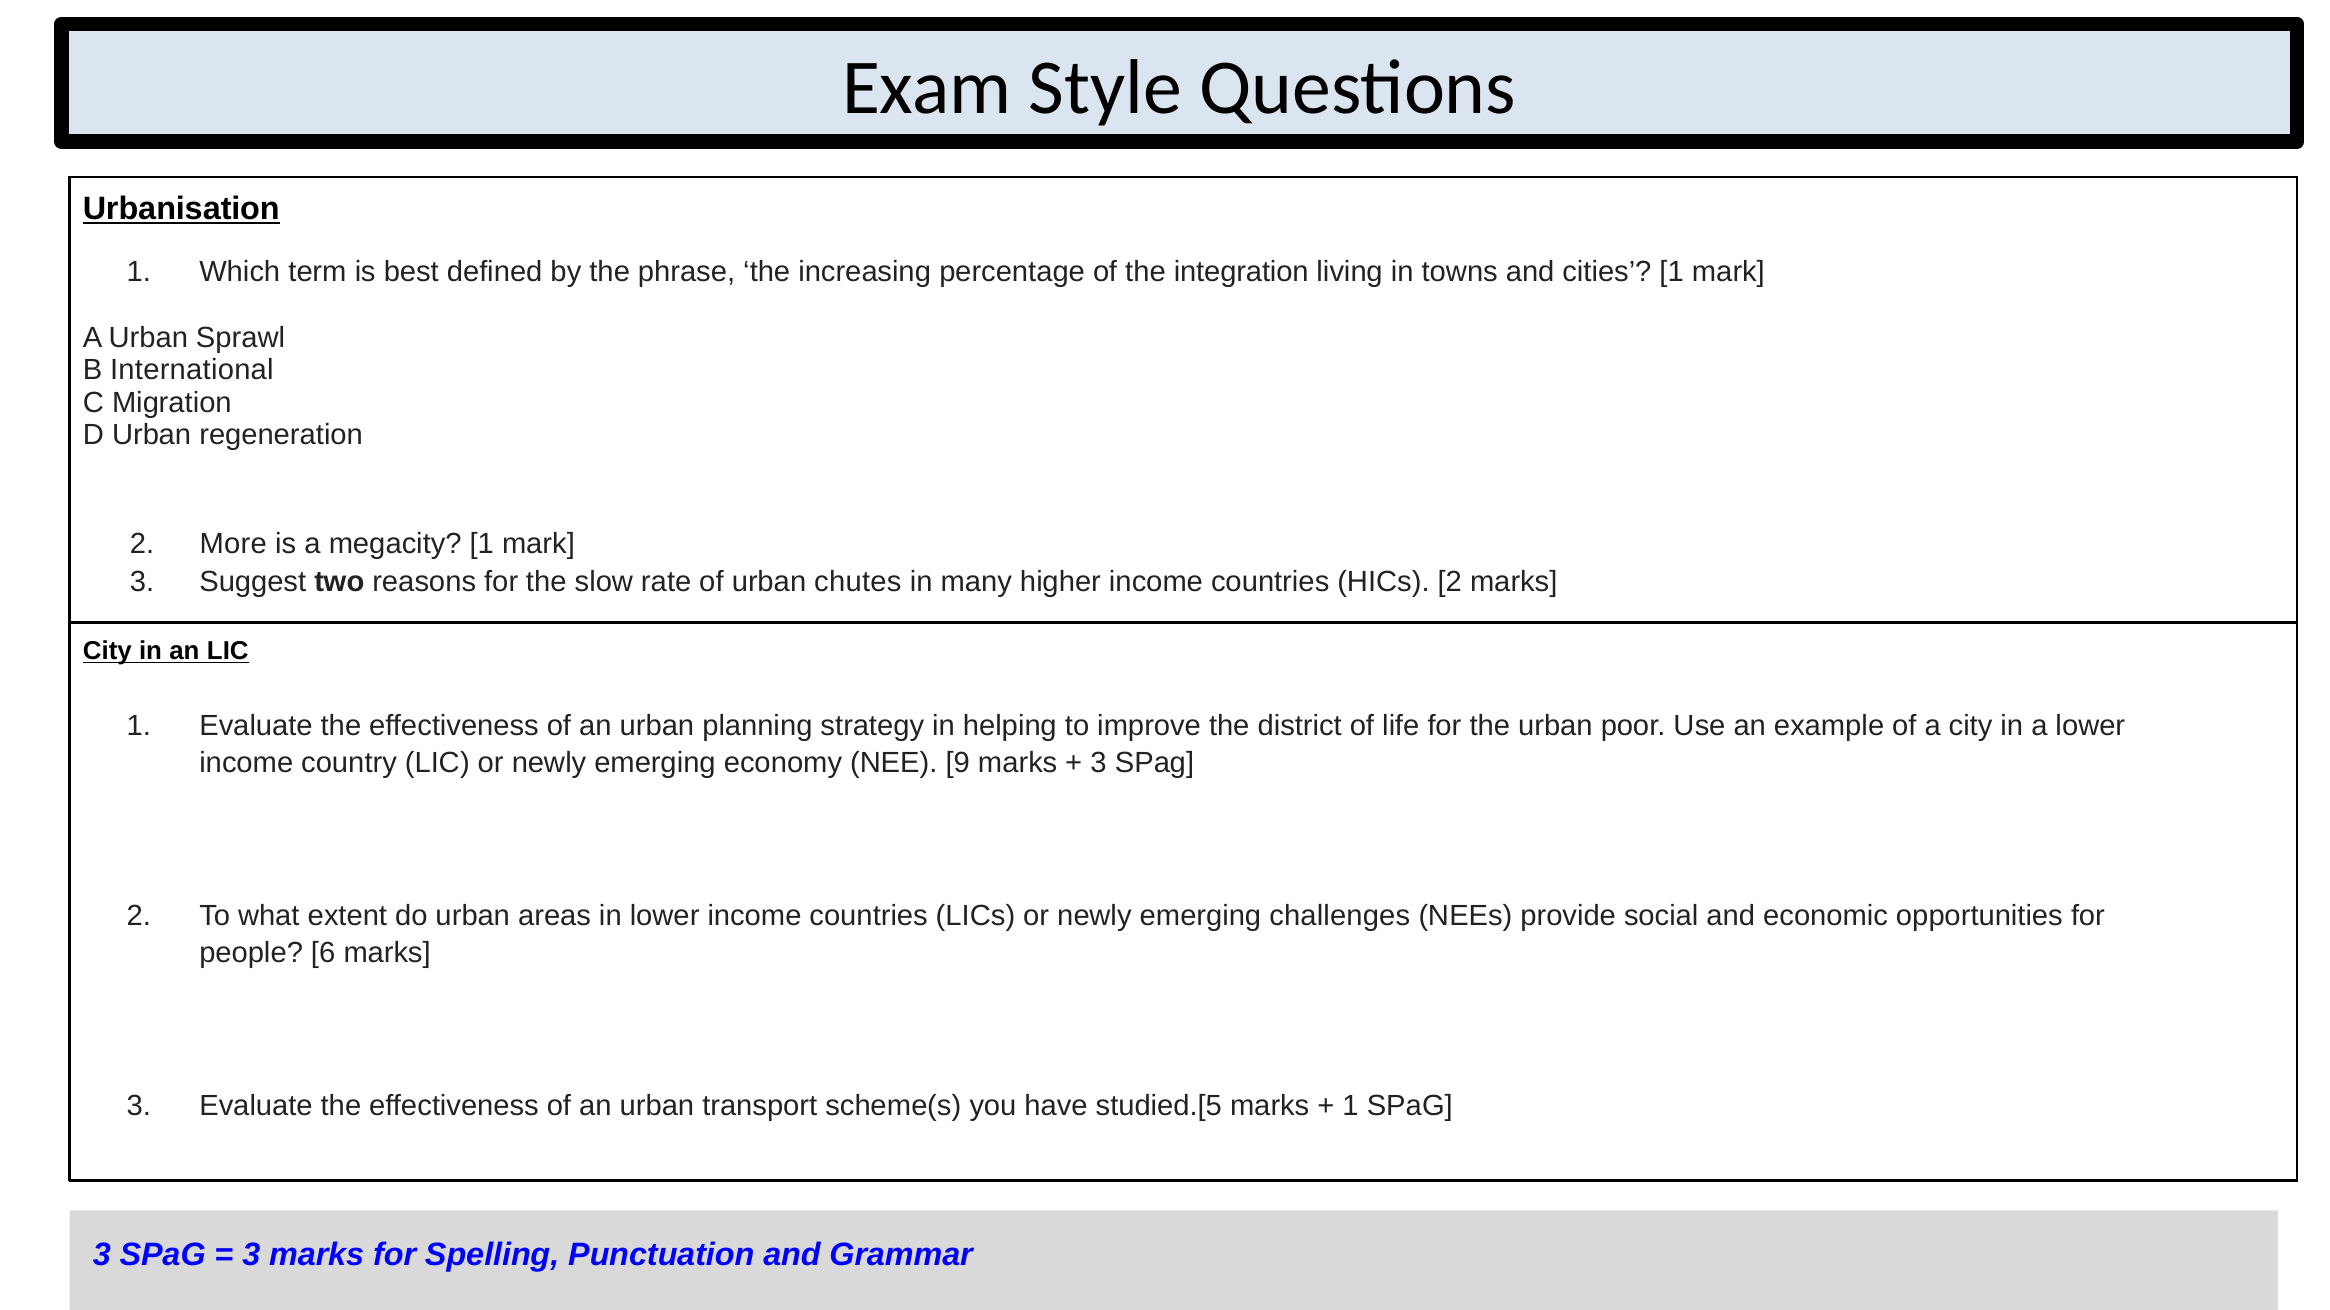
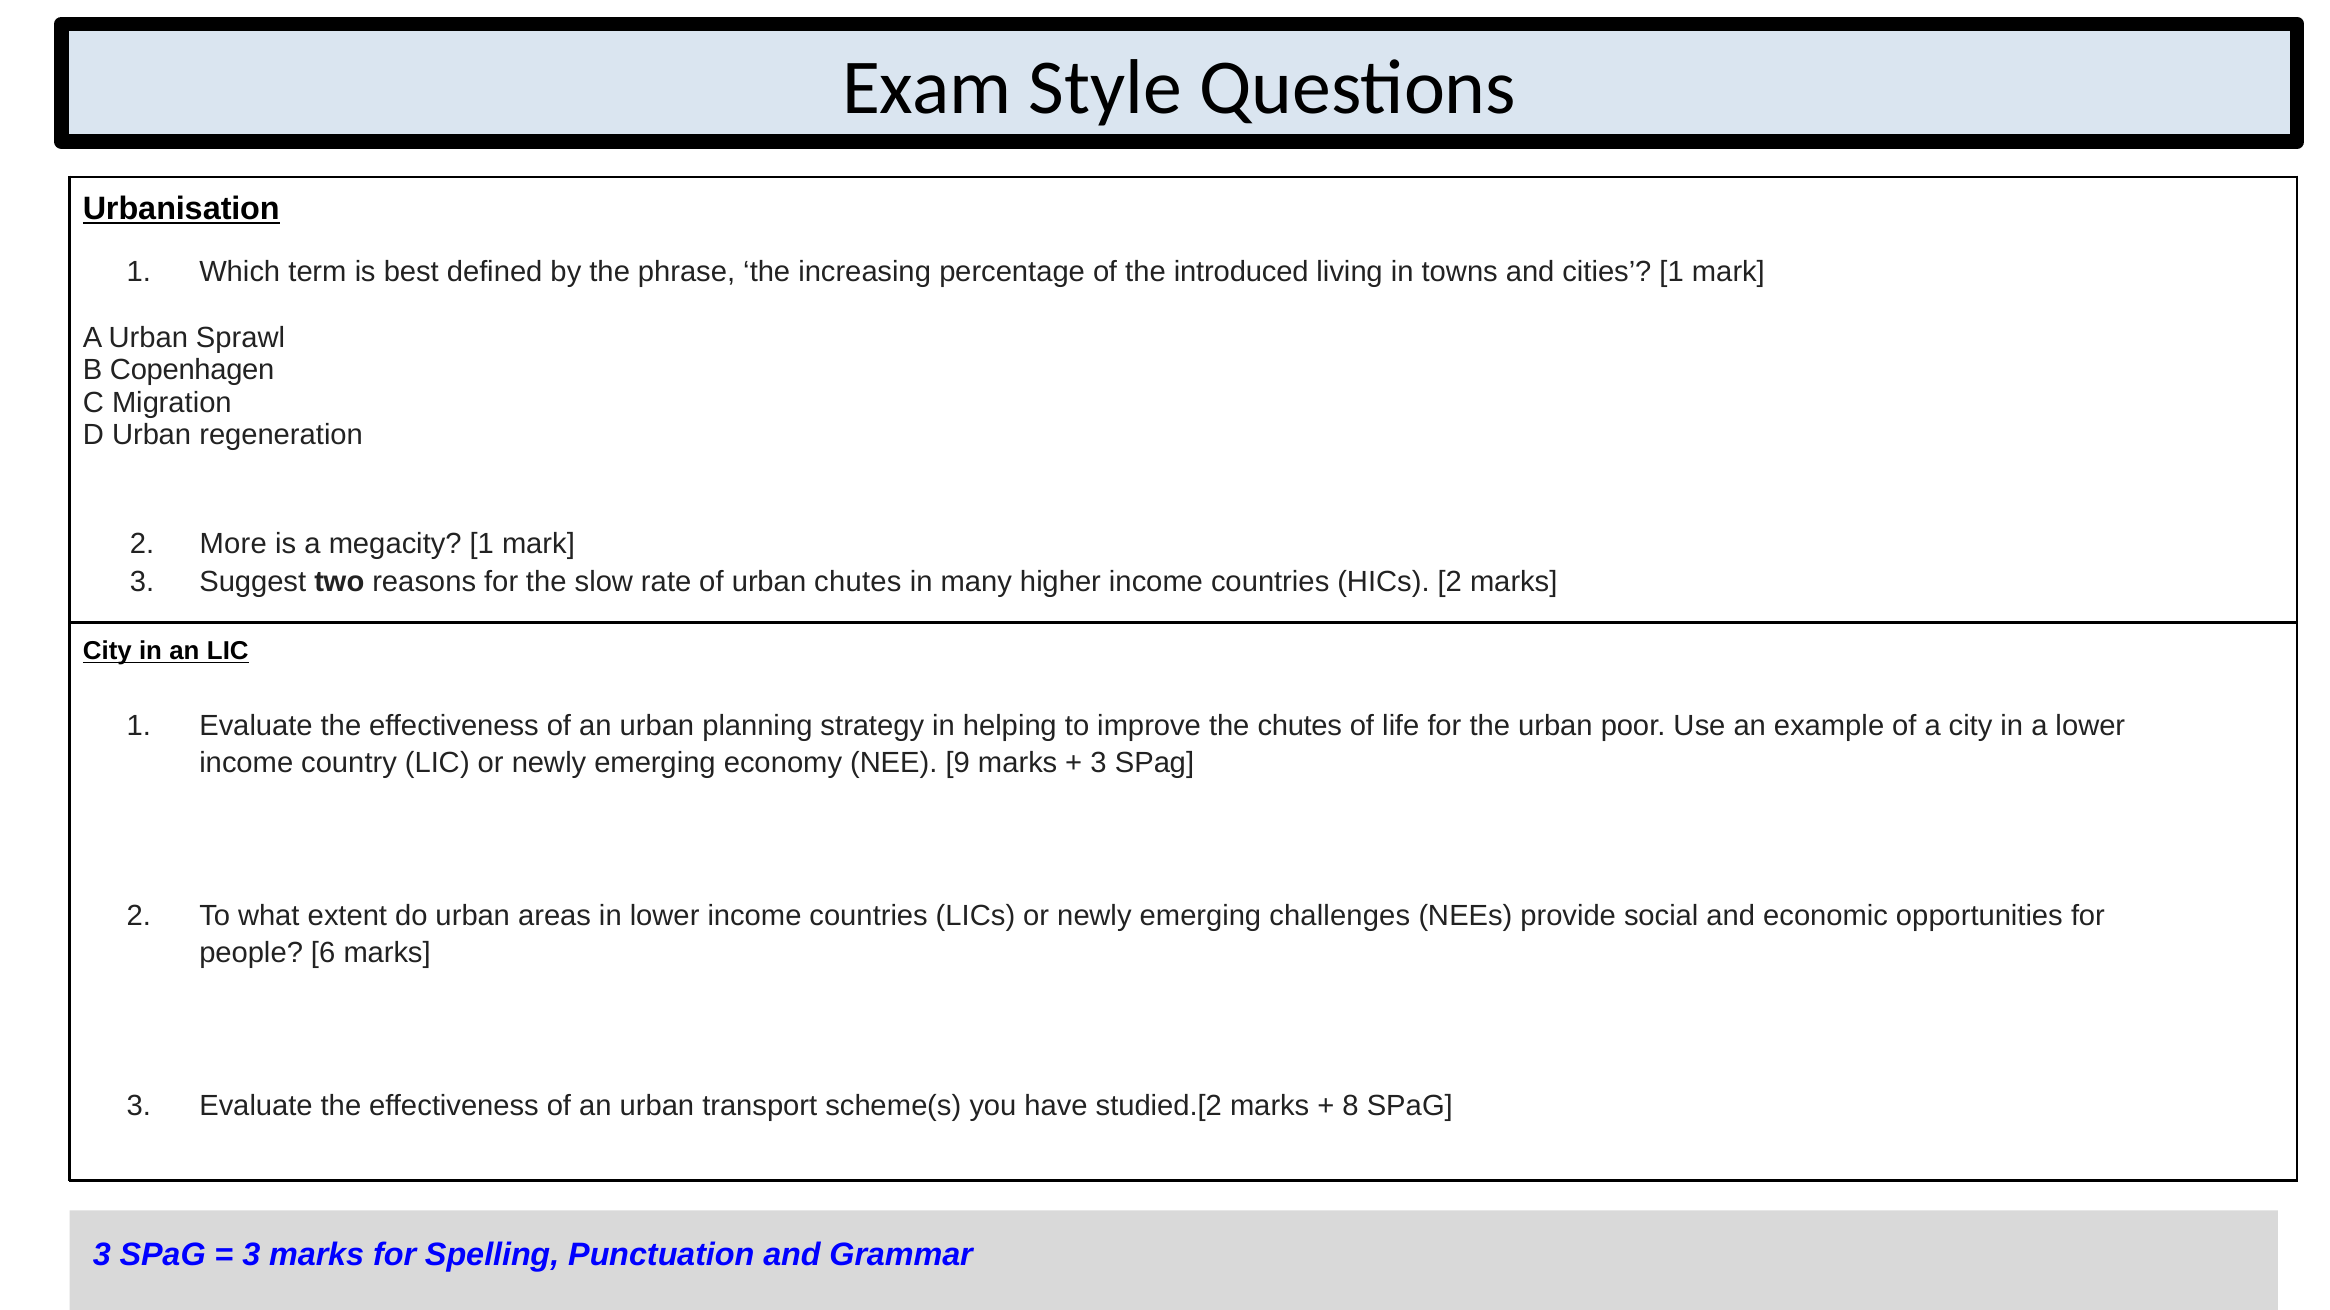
integration: integration -> introduced (1241, 272)
International: International -> Copenhagen (192, 370)
the district: district -> chutes (1300, 726)
studied.[5: studied.[5 -> studied.[2 (1159, 1106)
1: 1 -> 8 (1350, 1106)
